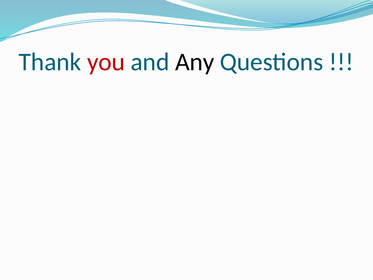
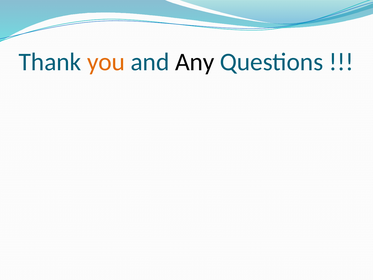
you colour: red -> orange (106, 62)
